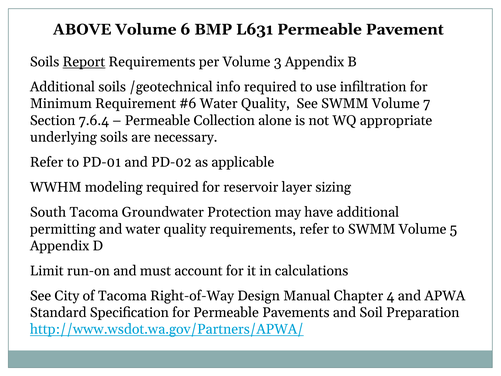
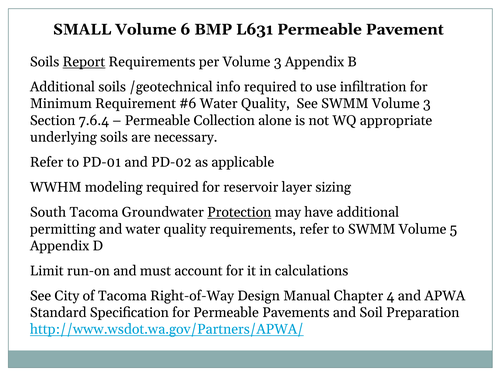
ABOVE: ABOVE -> SMALL (82, 29)
SWMM Volume 7: 7 -> 3 (427, 104)
Protection underline: none -> present (239, 212)
